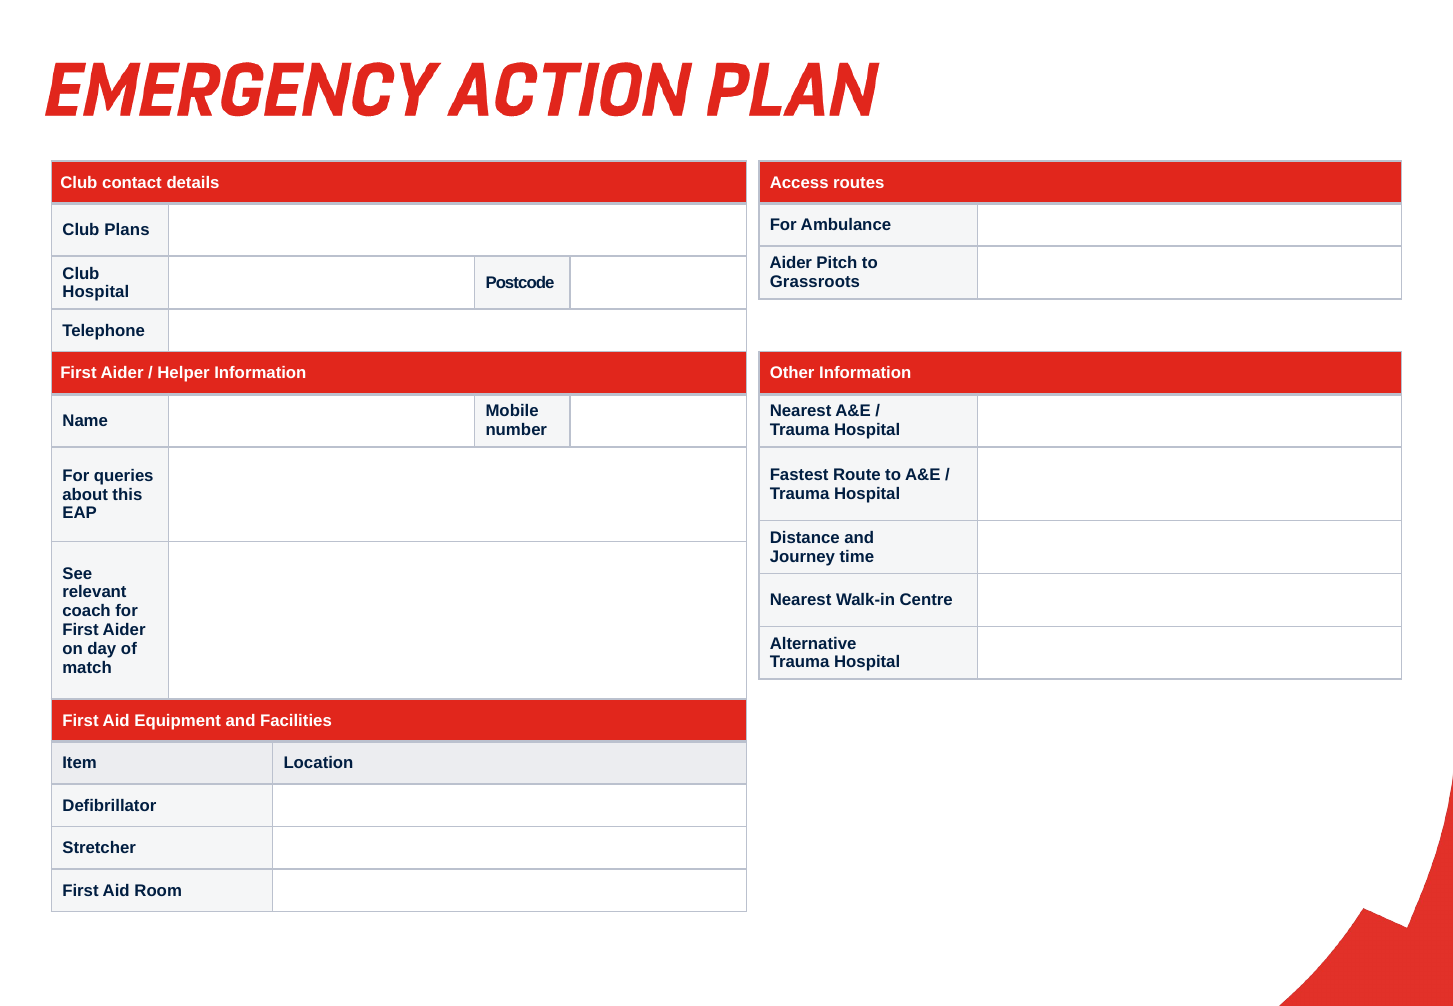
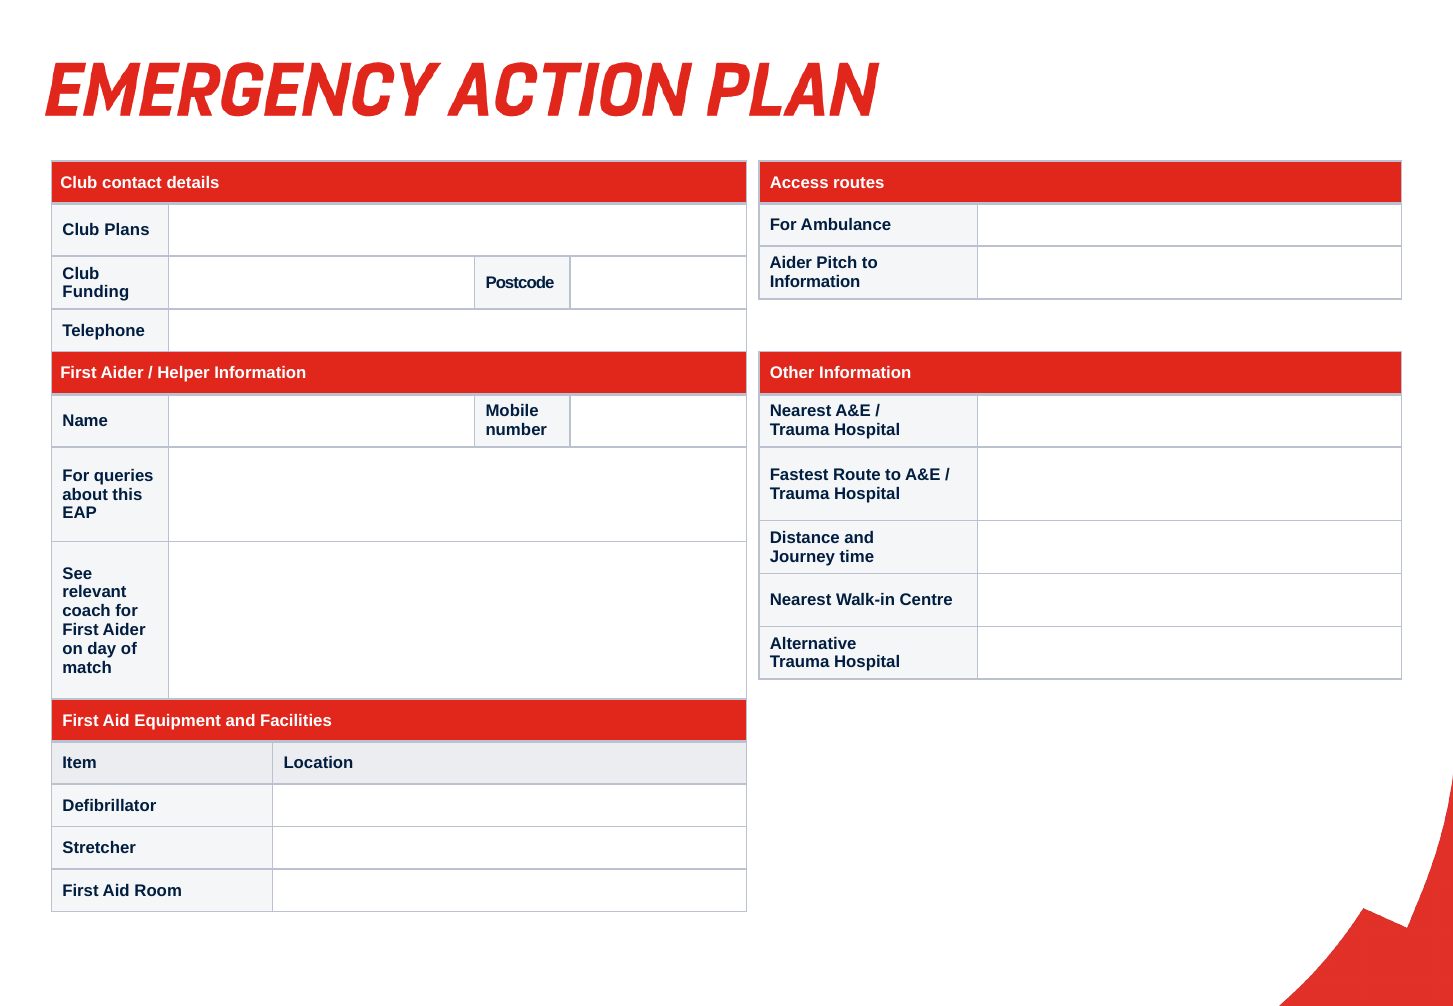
Grassroots: Grassroots -> Information (815, 282)
Hospital: Hospital -> Funding (96, 292)
